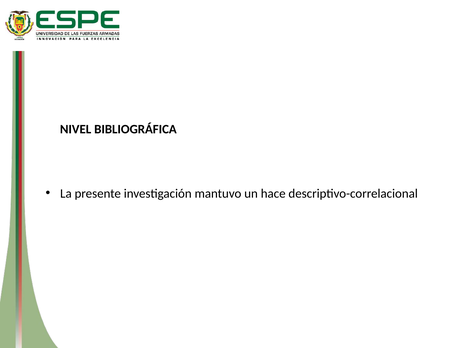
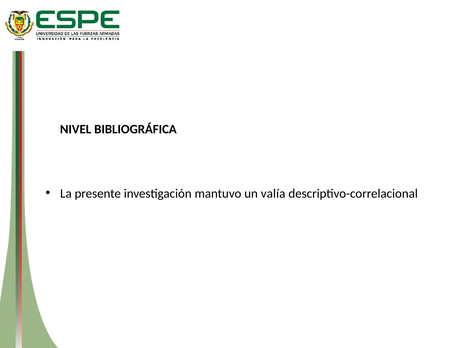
hace: hace -> valía (273, 193)
